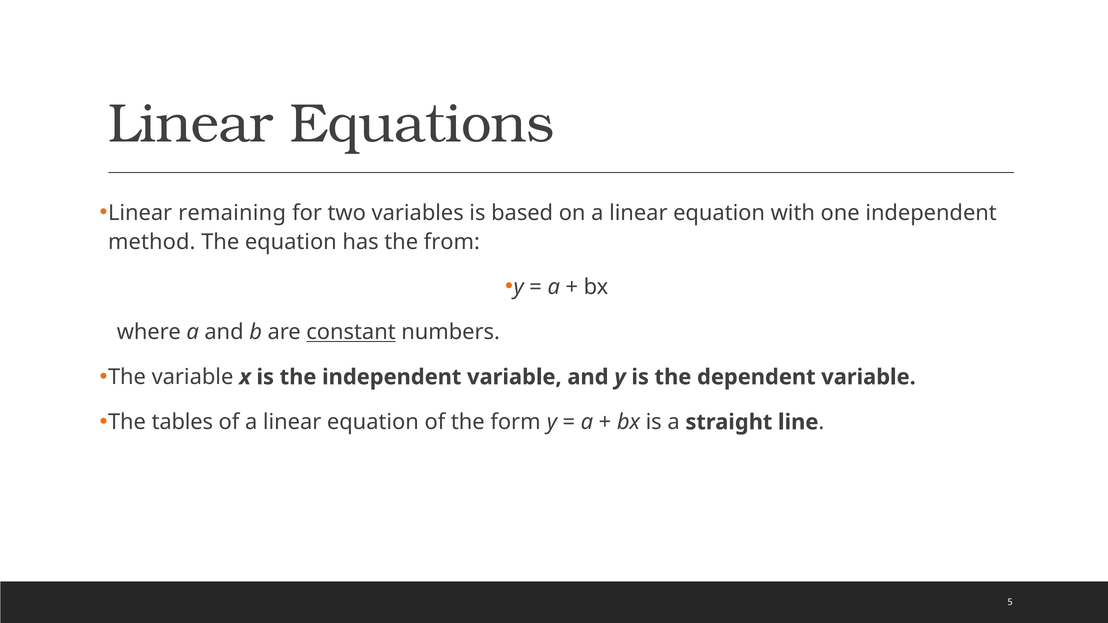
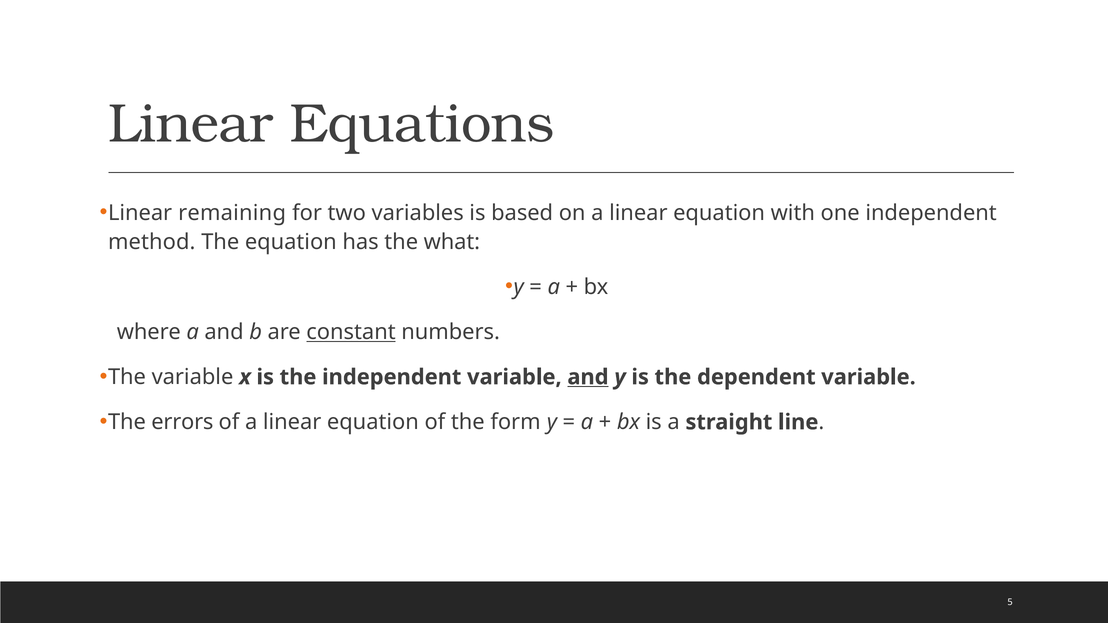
from: from -> what (452, 242)
and underline: none -> present (588, 377)
tables: tables -> errors (182, 422)
